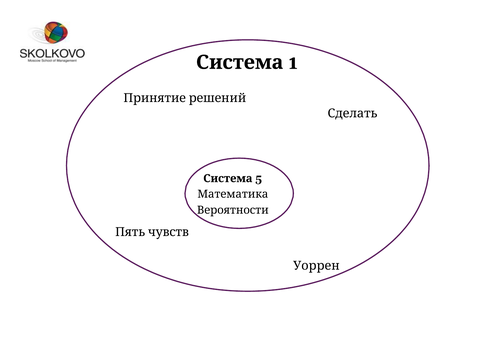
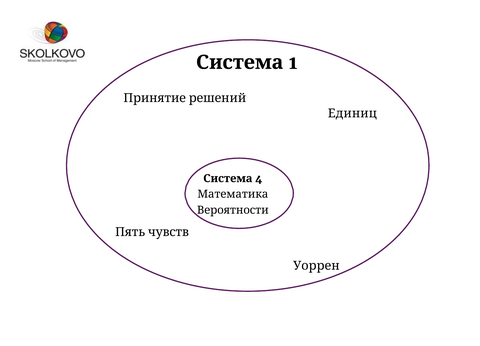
Сделать: Сделать -> Единиц (352, 114)
5: 5 -> 4 (259, 179)
